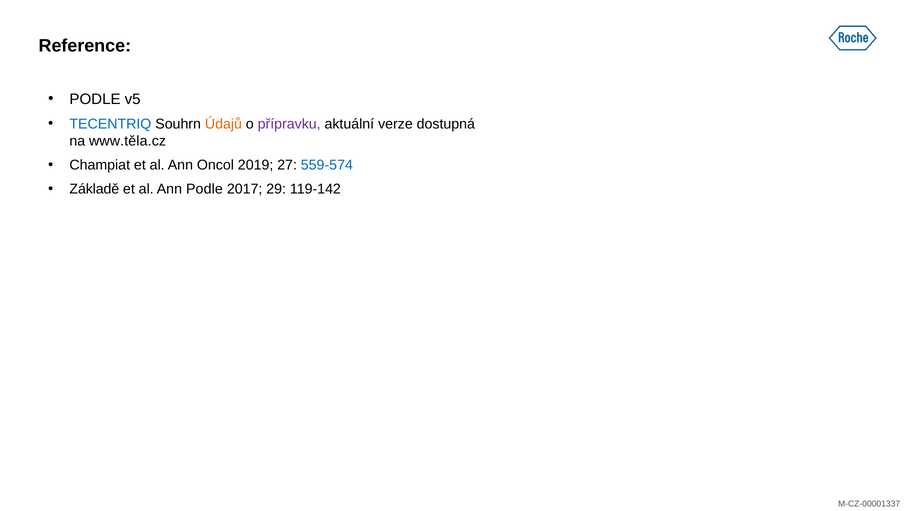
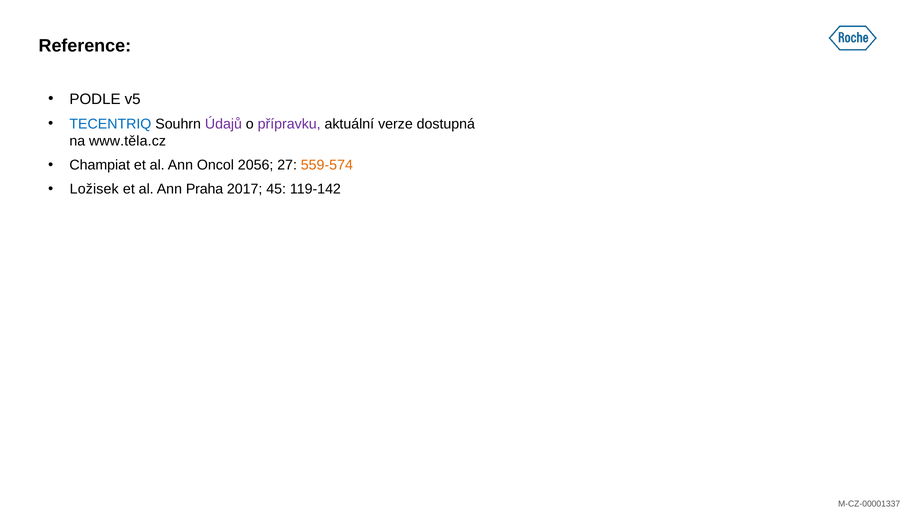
Údajů colour: orange -> purple (223, 124)
2019: 2019 -> 2056 (256, 165)
559-574 colour: blue -> orange (327, 165)
Základě: Základě -> Ložisek (94, 189)
Ann Podle: Podle -> Praha (205, 189)
29: 29 -> 45 (276, 189)
